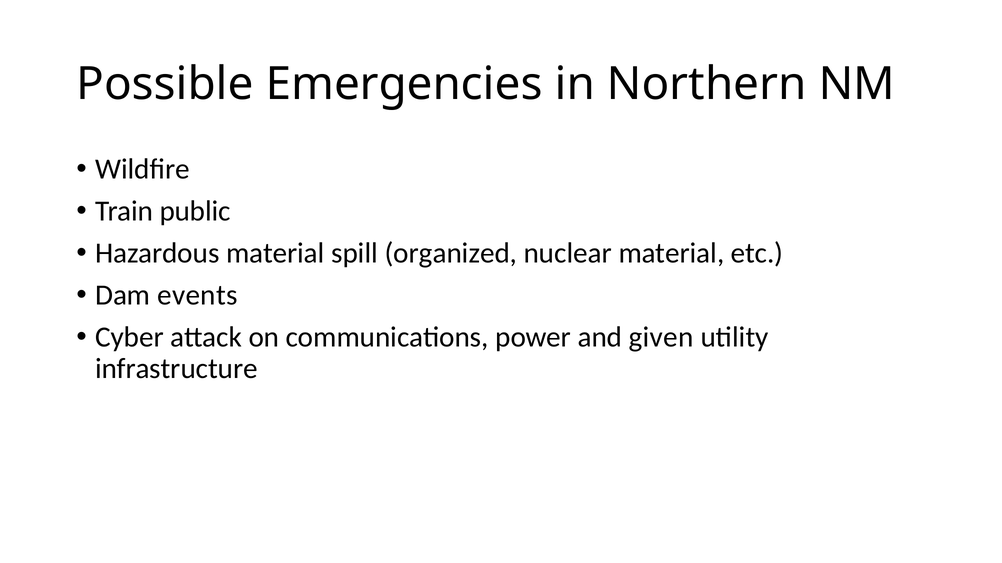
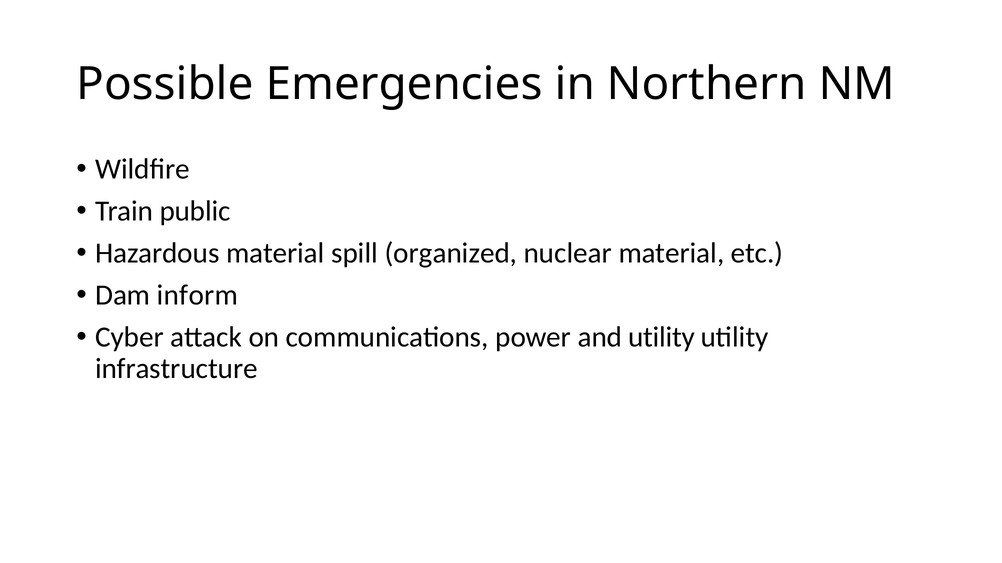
events: events -> inform (197, 295)
and given: given -> utility (662, 337)
